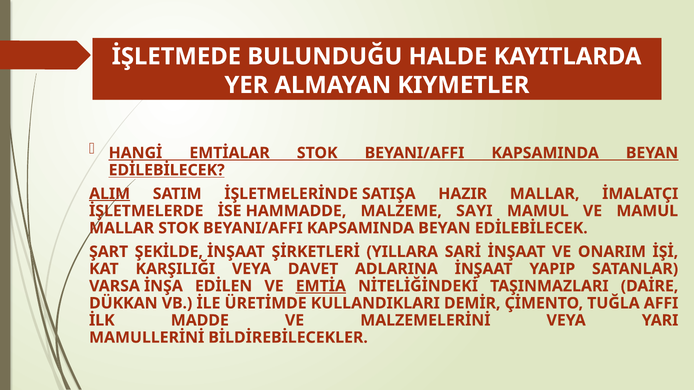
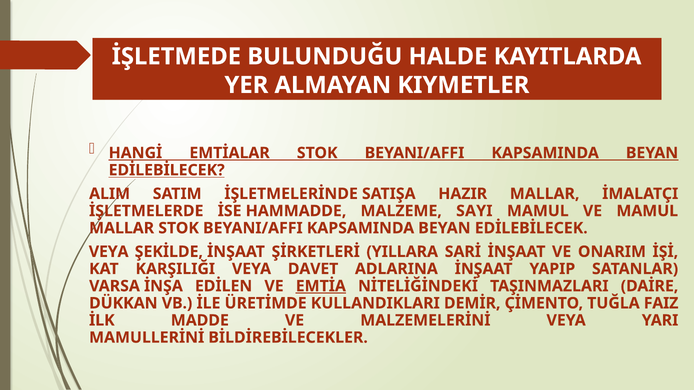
ALIM underline: present -> none (110, 194)
ŞART: ŞART -> VEYA (109, 252)
AFFI: AFFI -> FAIZ (661, 303)
